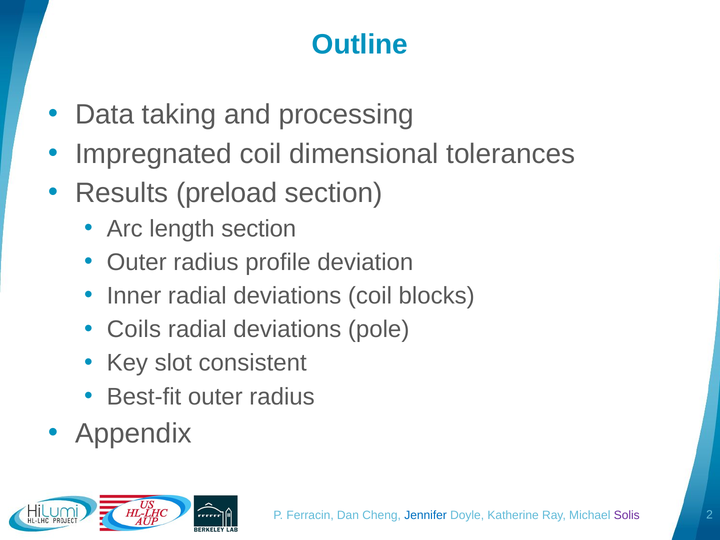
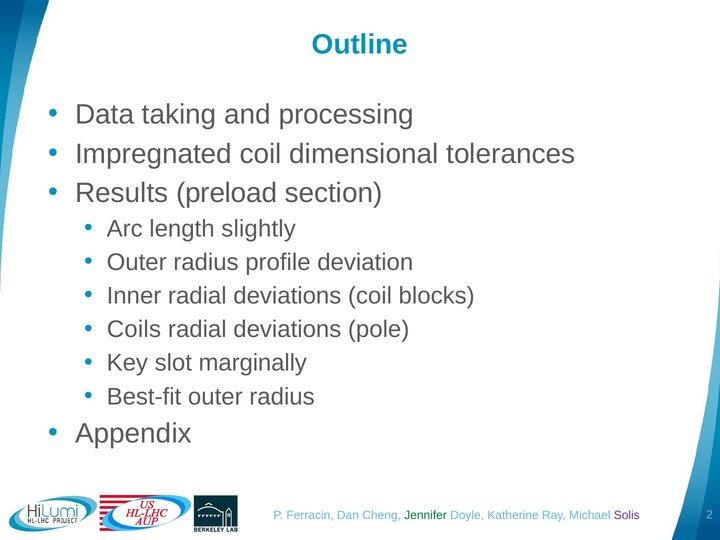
length section: section -> slightly (259, 229)
consistent: consistent -> marginally (253, 363)
Jennifer colour: blue -> green (426, 515)
